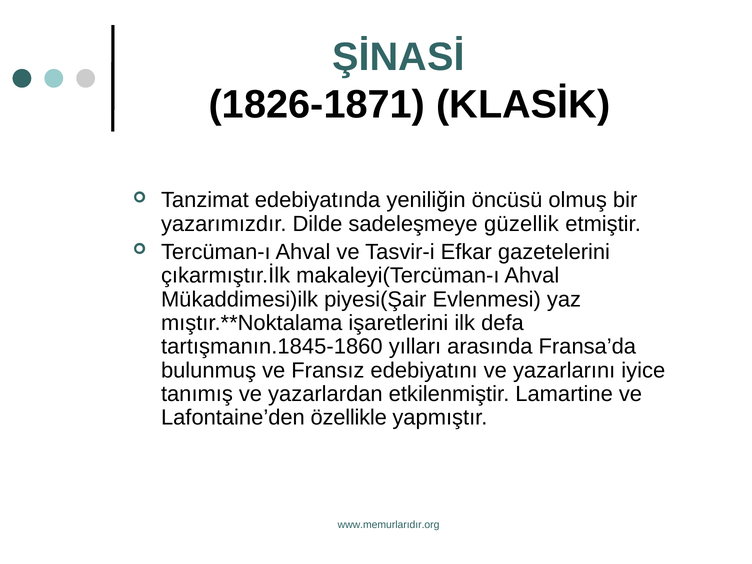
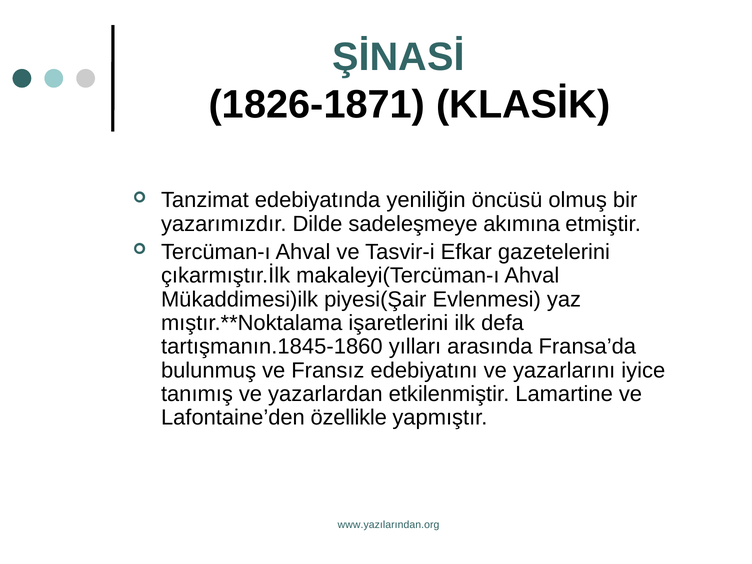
güzellik: güzellik -> akımına (522, 224)
www.memurlarıdır.org: www.memurlarıdır.org -> www.yazılarından.org (389, 525)
